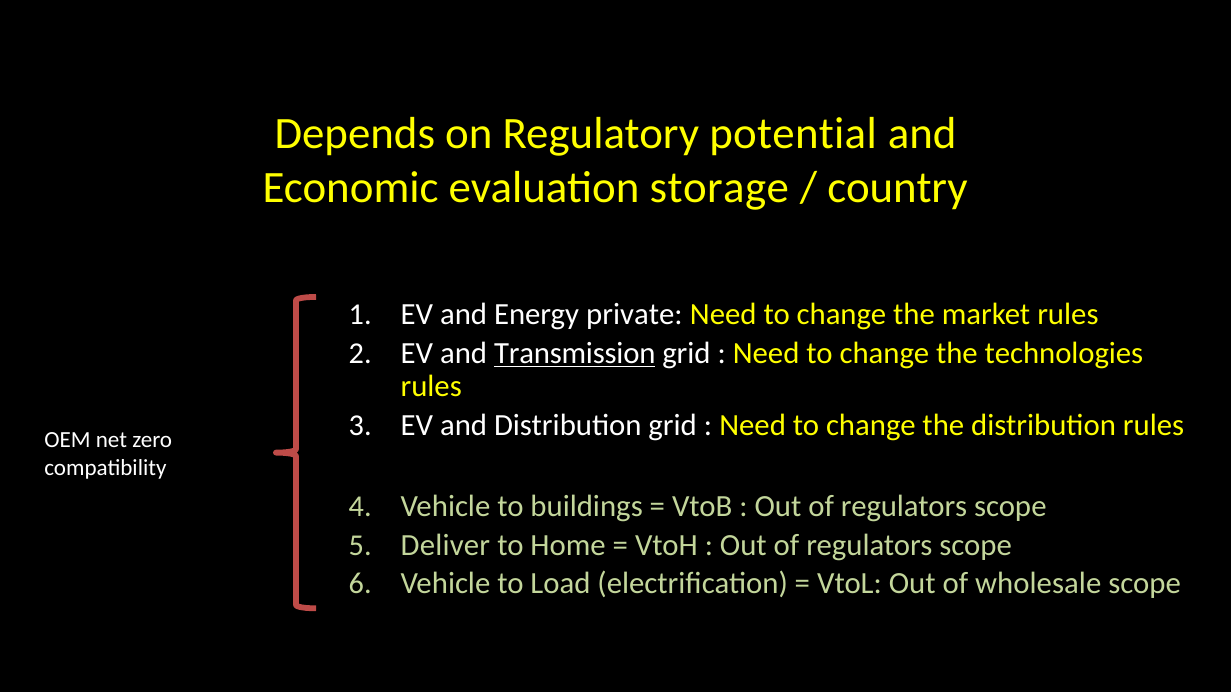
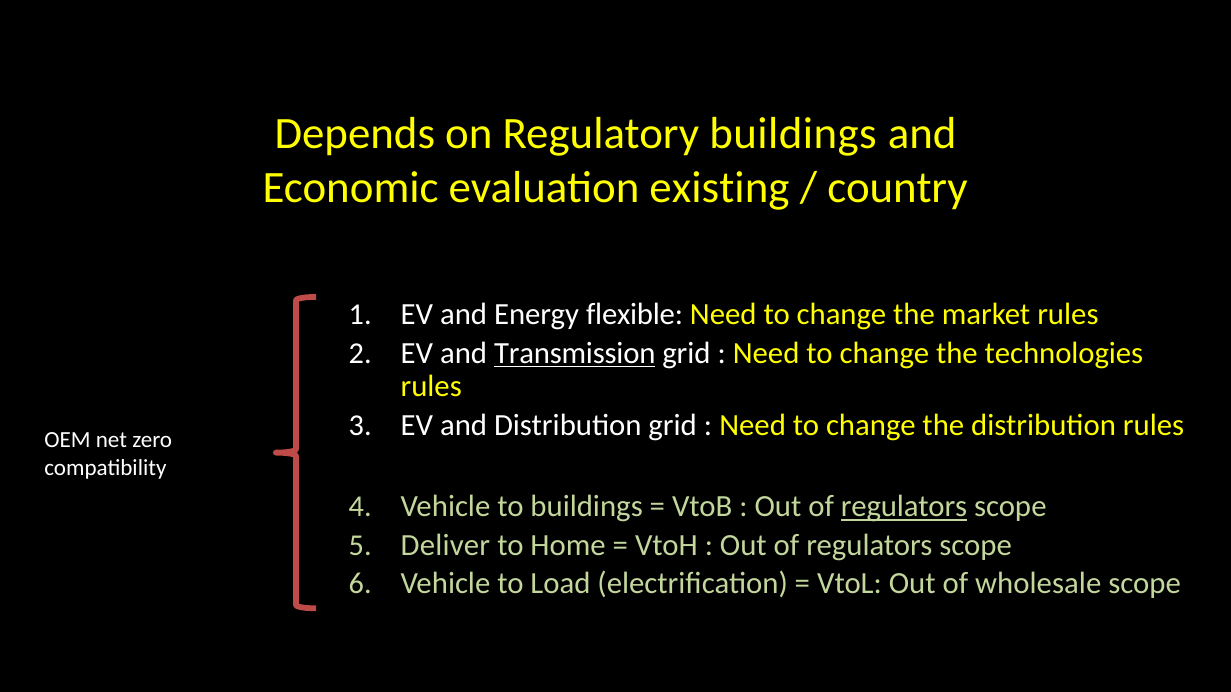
Regulatory potential: potential -> buildings (793, 134)
storage: storage -> existing (719, 187)
private: private -> flexible (635, 315)
regulators underline: none -> present (904, 507)
